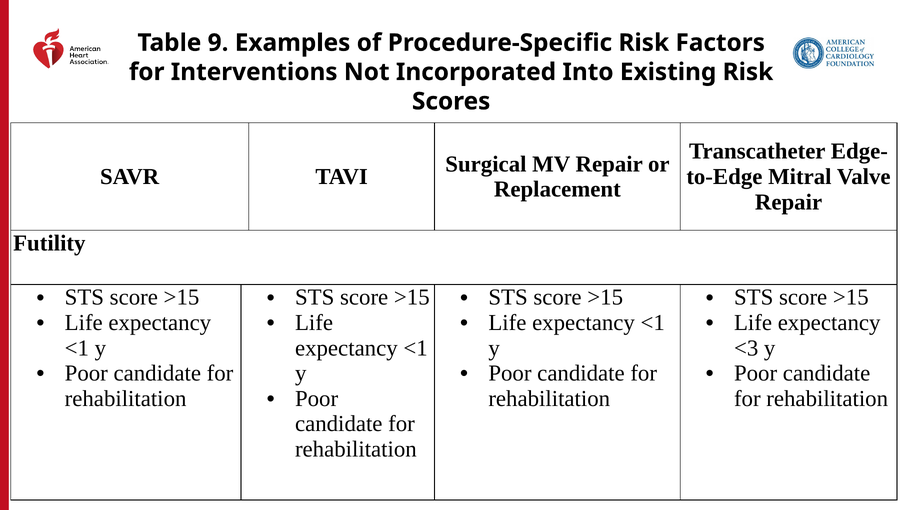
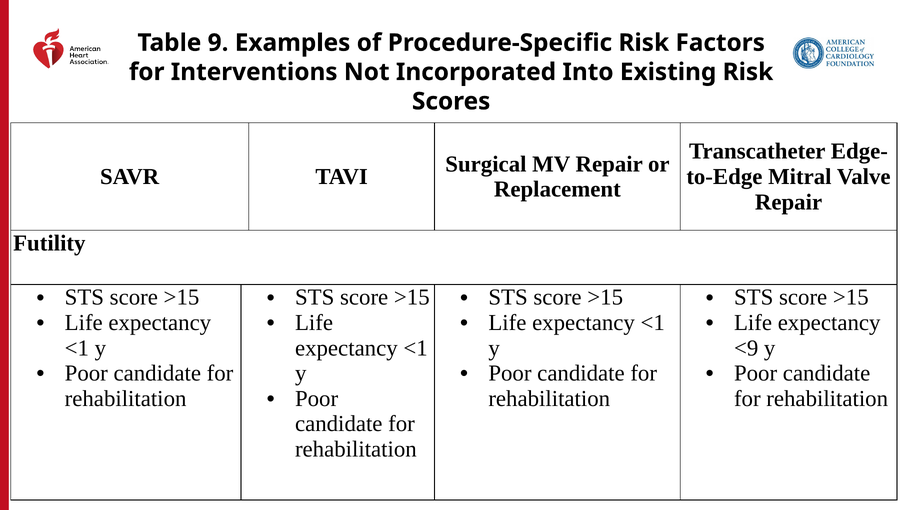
<3: <3 -> <9 (746, 348)
